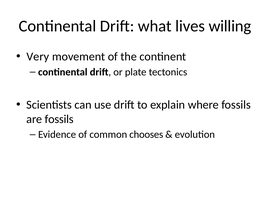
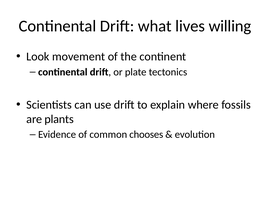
Very: Very -> Look (38, 57)
are fossils: fossils -> plants (59, 119)
